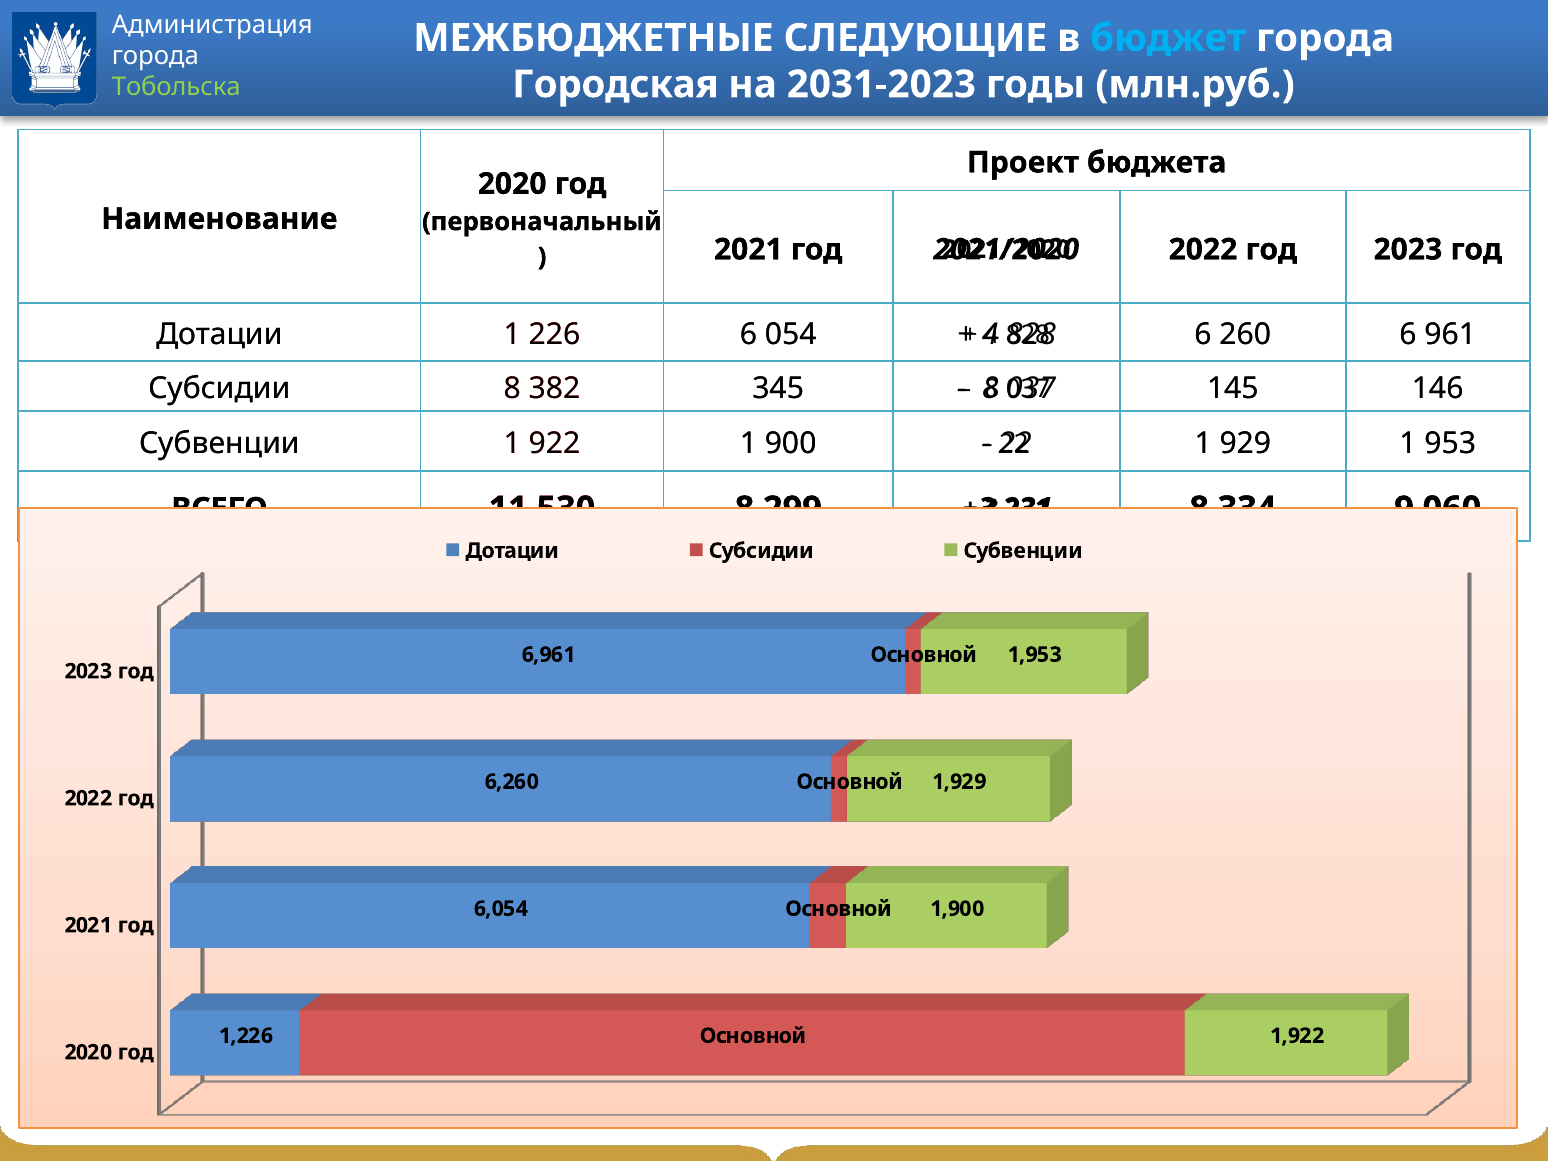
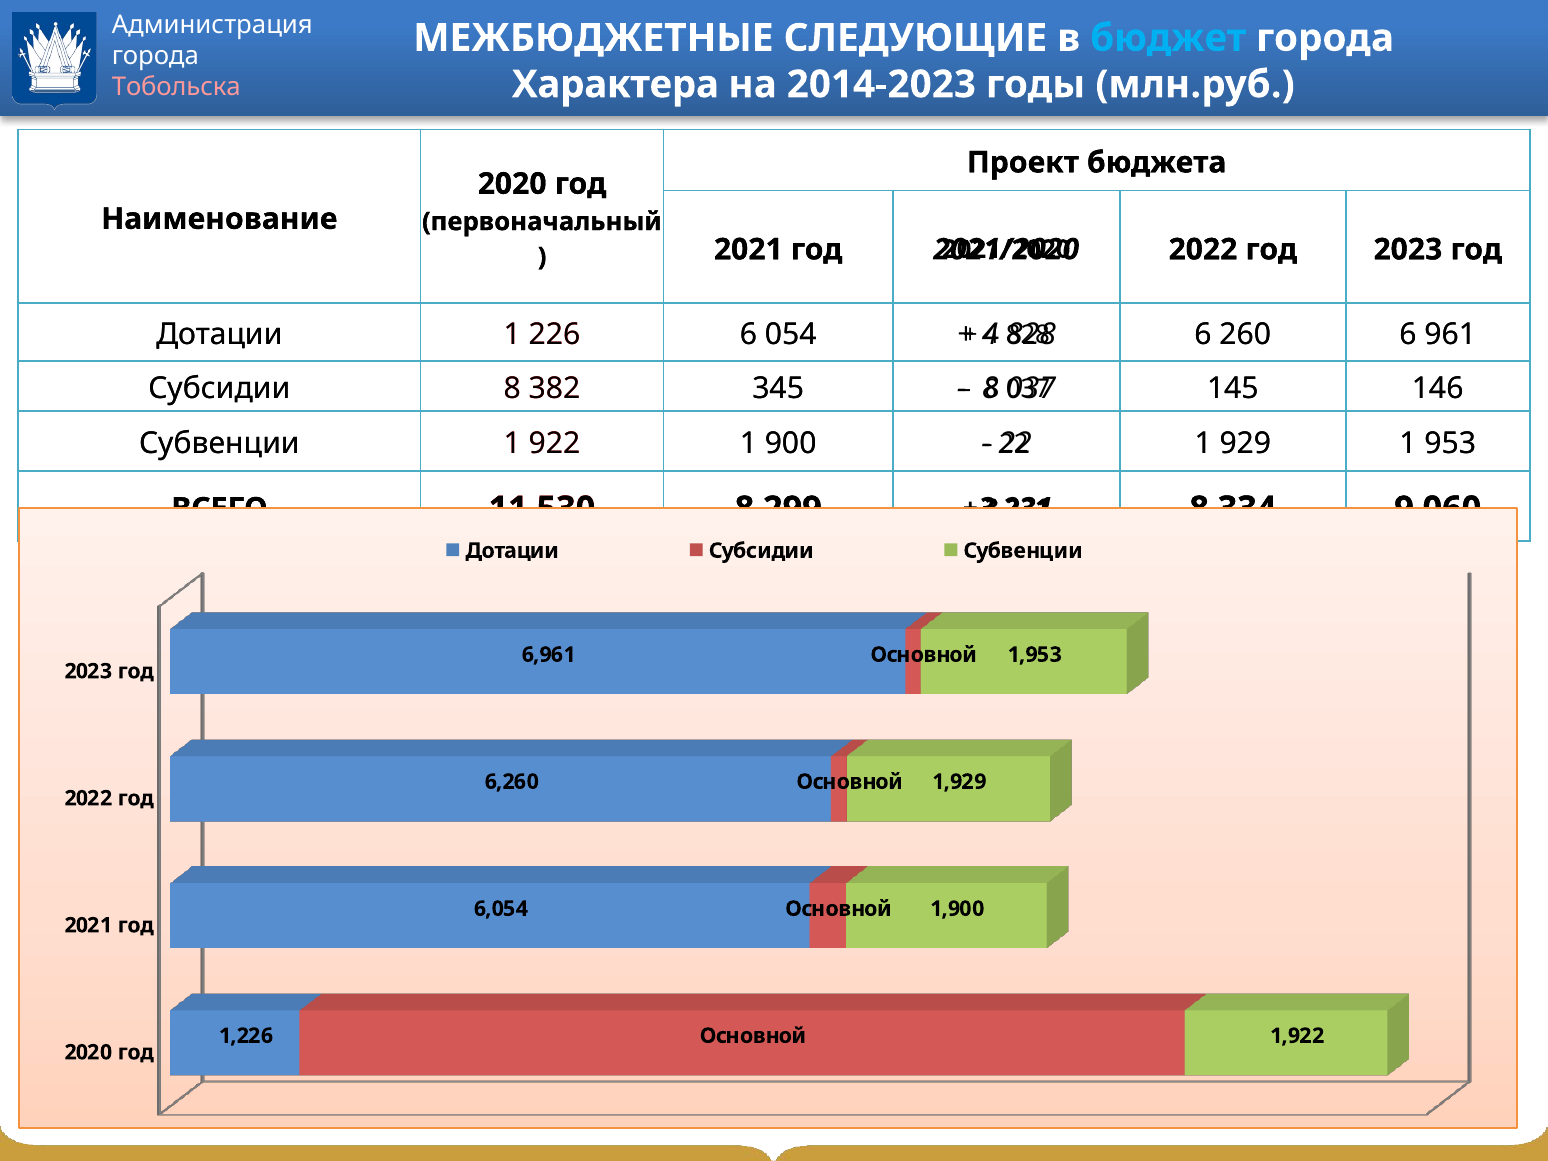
Городская: Городская -> Характера (615, 84)
2031-2023: 2031-2023 -> 2014-2023 (881, 84)
Тобольска colour: light green -> pink (176, 87)
